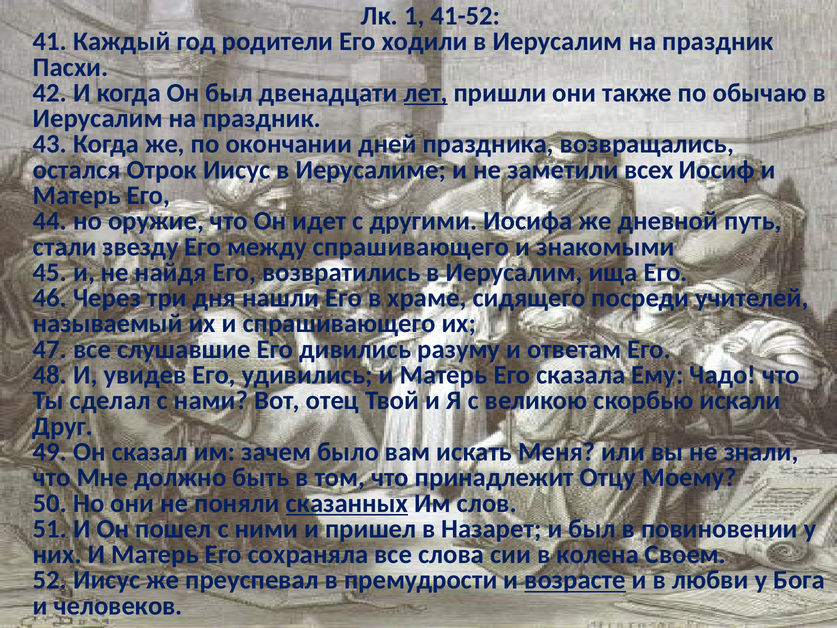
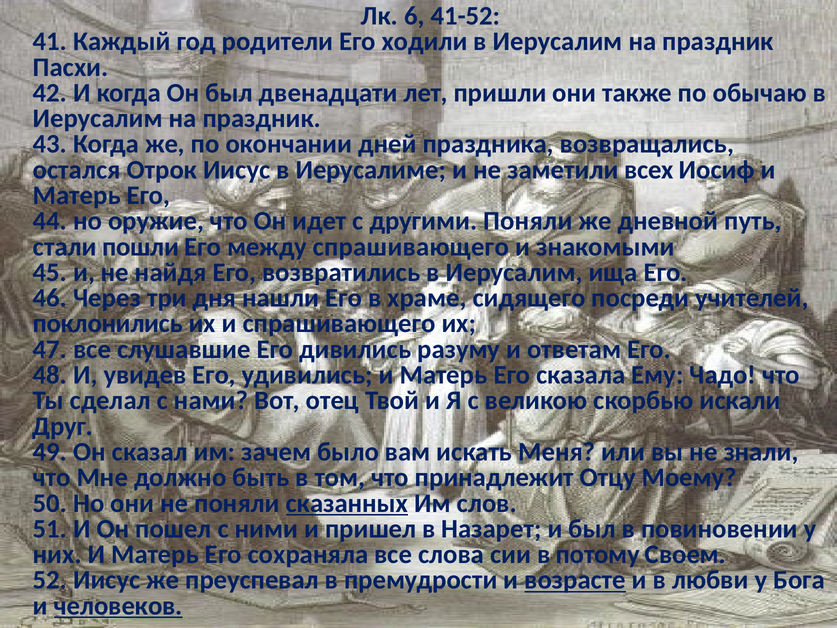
1: 1 -> 6 (414, 16)
лет underline: present -> none (426, 93)
другими Иосифа: Иосифа -> Поняли (528, 221)
звезду: звезду -> пошли (141, 247)
называемый: называемый -> поклонились (108, 324)
колена: колена -> потому (598, 554)
человеков underline: none -> present (118, 606)
